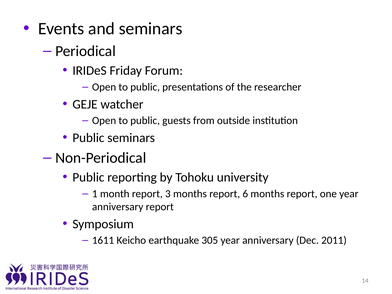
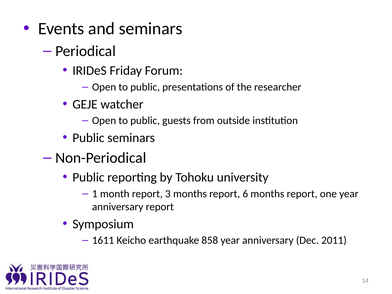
305: 305 -> 858 (210, 240)
